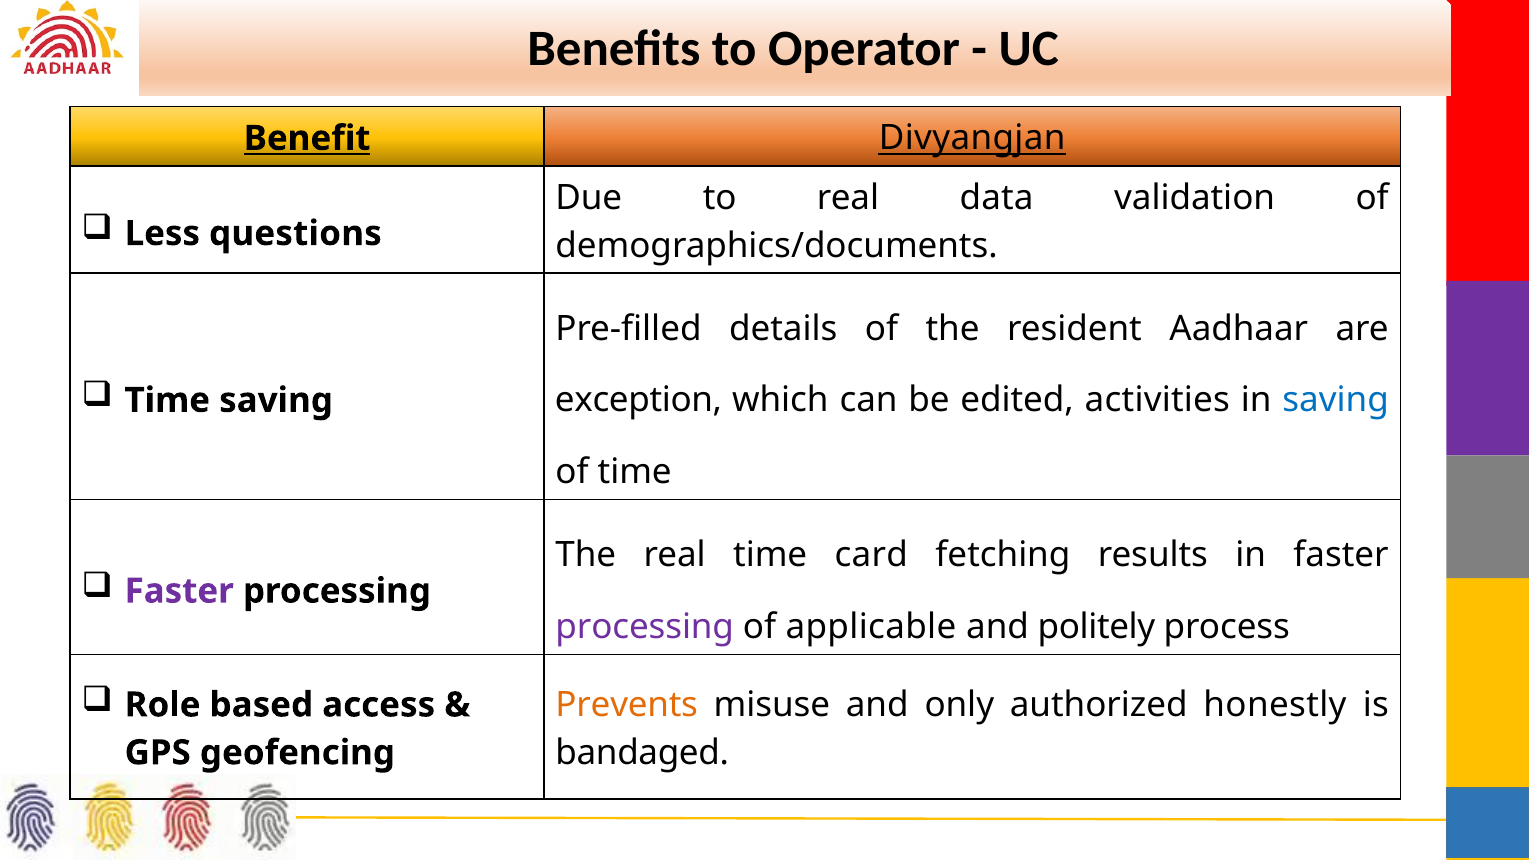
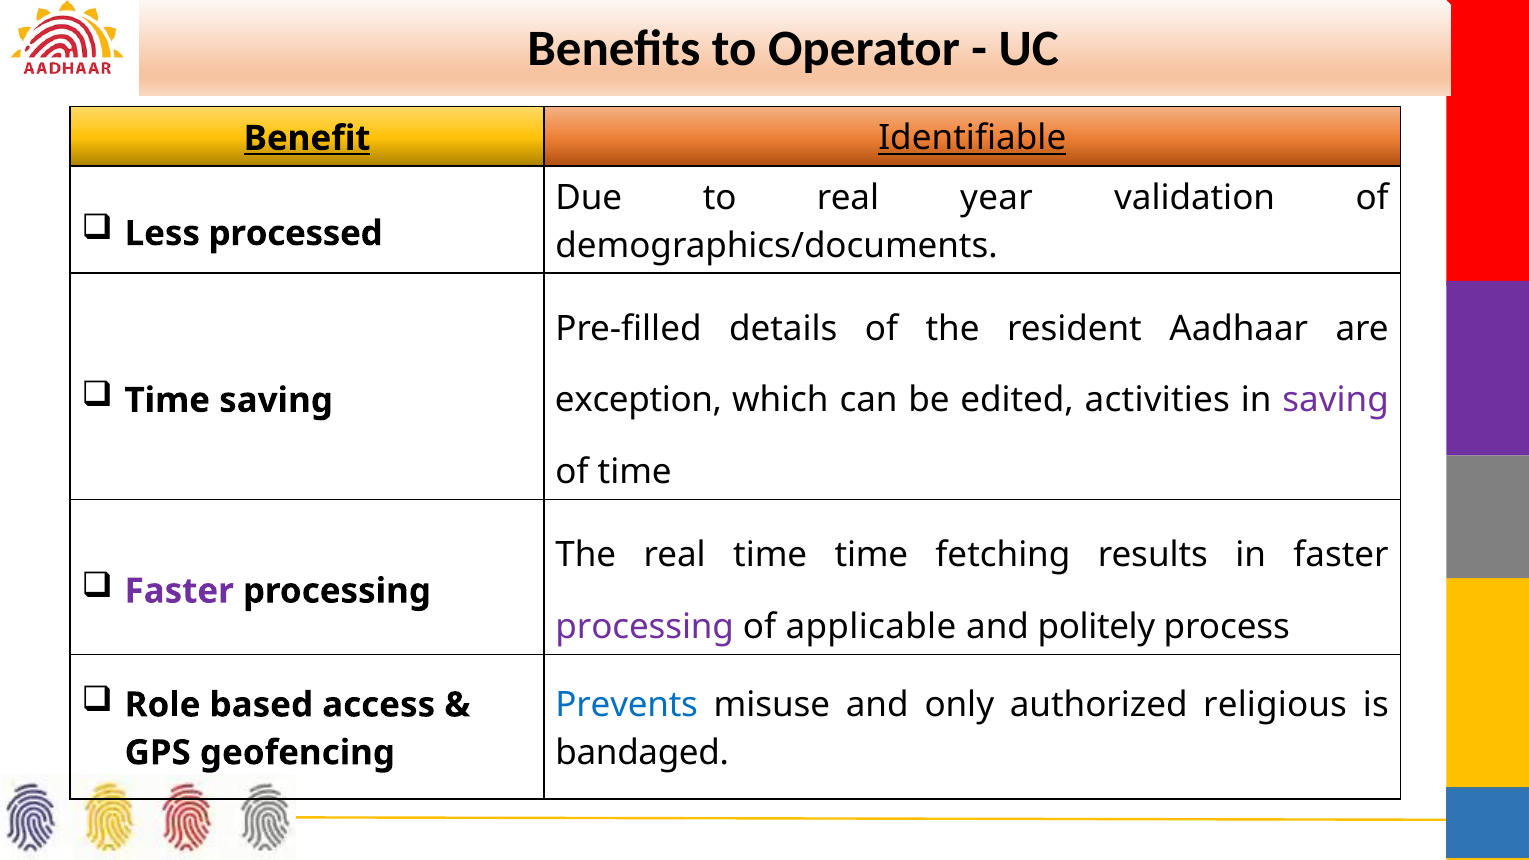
Divyangjan: Divyangjan -> Identifiable (972, 138)
data: data -> year (996, 198)
questions: questions -> processed (296, 233)
saving colour: blue -> purple (1336, 400)
time card: card -> time (871, 555)
Prevents colour: orange -> blue (627, 705)
honestly: honestly -> religious (1275, 705)
